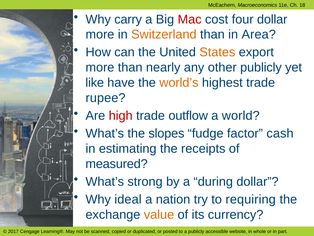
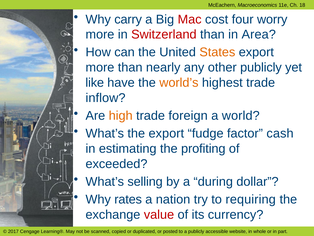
four dollar: dollar -> worry (272, 19)
Switzerland colour: orange -> red (164, 34)
rupee: rupee -> inflow (106, 98)
high colour: red -> orange (121, 115)
outflow: outflow -> foreign (188, 115)
the slopes: slopes -> export (166, 133)
receipts: receipts -> profiting (203, 148)
measured: measured -> exceeded (116, 164)
strong: strong -> selling (145, 181)
ideal: ideal -> rates (128, 199)
value colour: orange -> red (159, 214)
